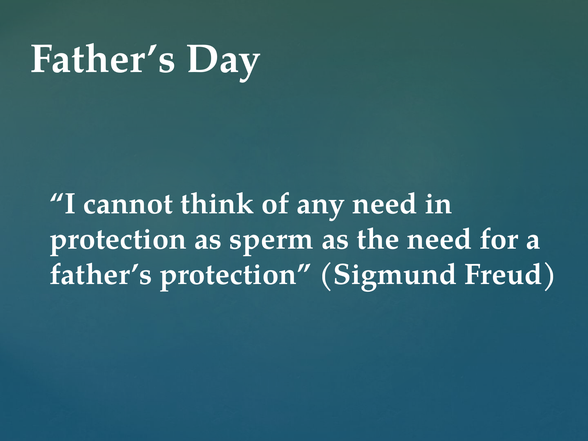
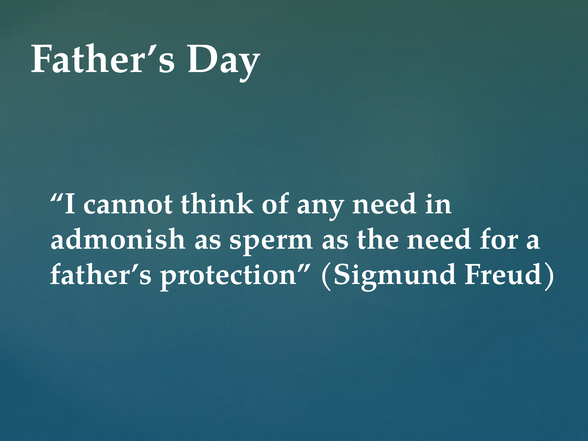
protection: protection -> admonish (118, 239)
